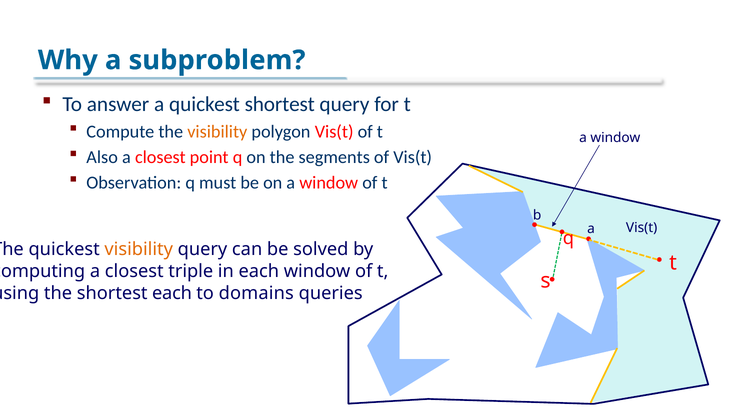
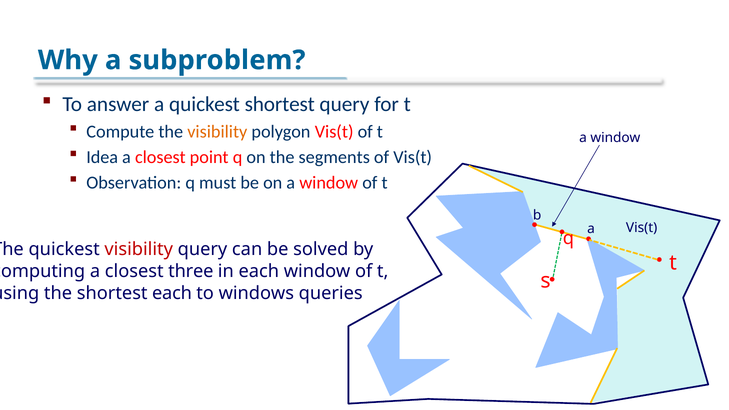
Also: Also -> Idea (102, 157)
visibility colour: orange -> red (139, 249)
triple: triple -> three (191, 271)
domains: domains -> windows (256, 293)
